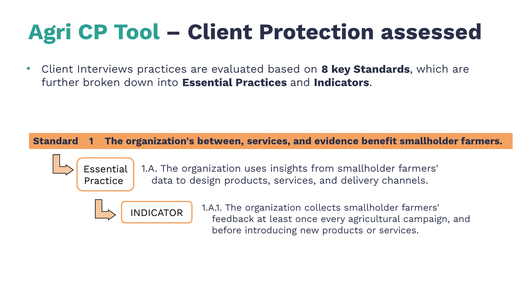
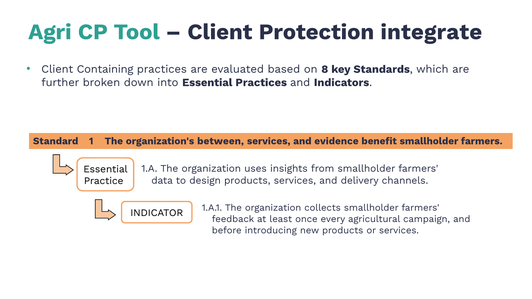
assessed: assessed -> integrate (431, 32)
Interviews: Interviews -> Containing (105, 69)
